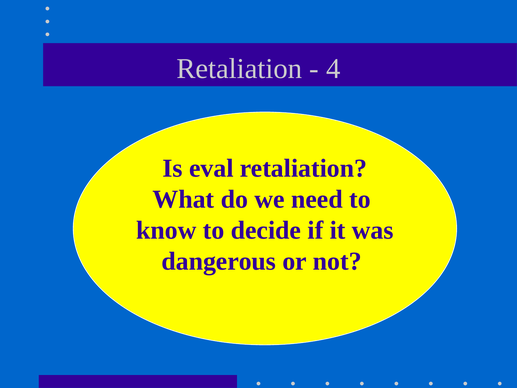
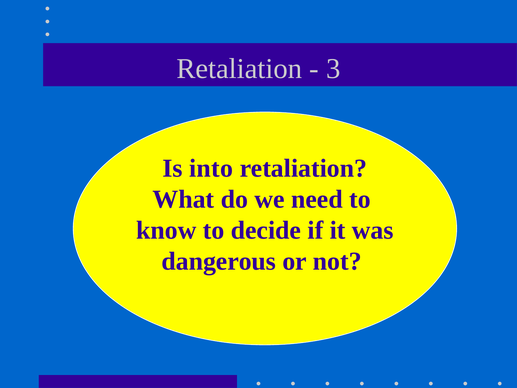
4: 4 -> 3 (333, 69)
eval: eval -> into (211, 168)
